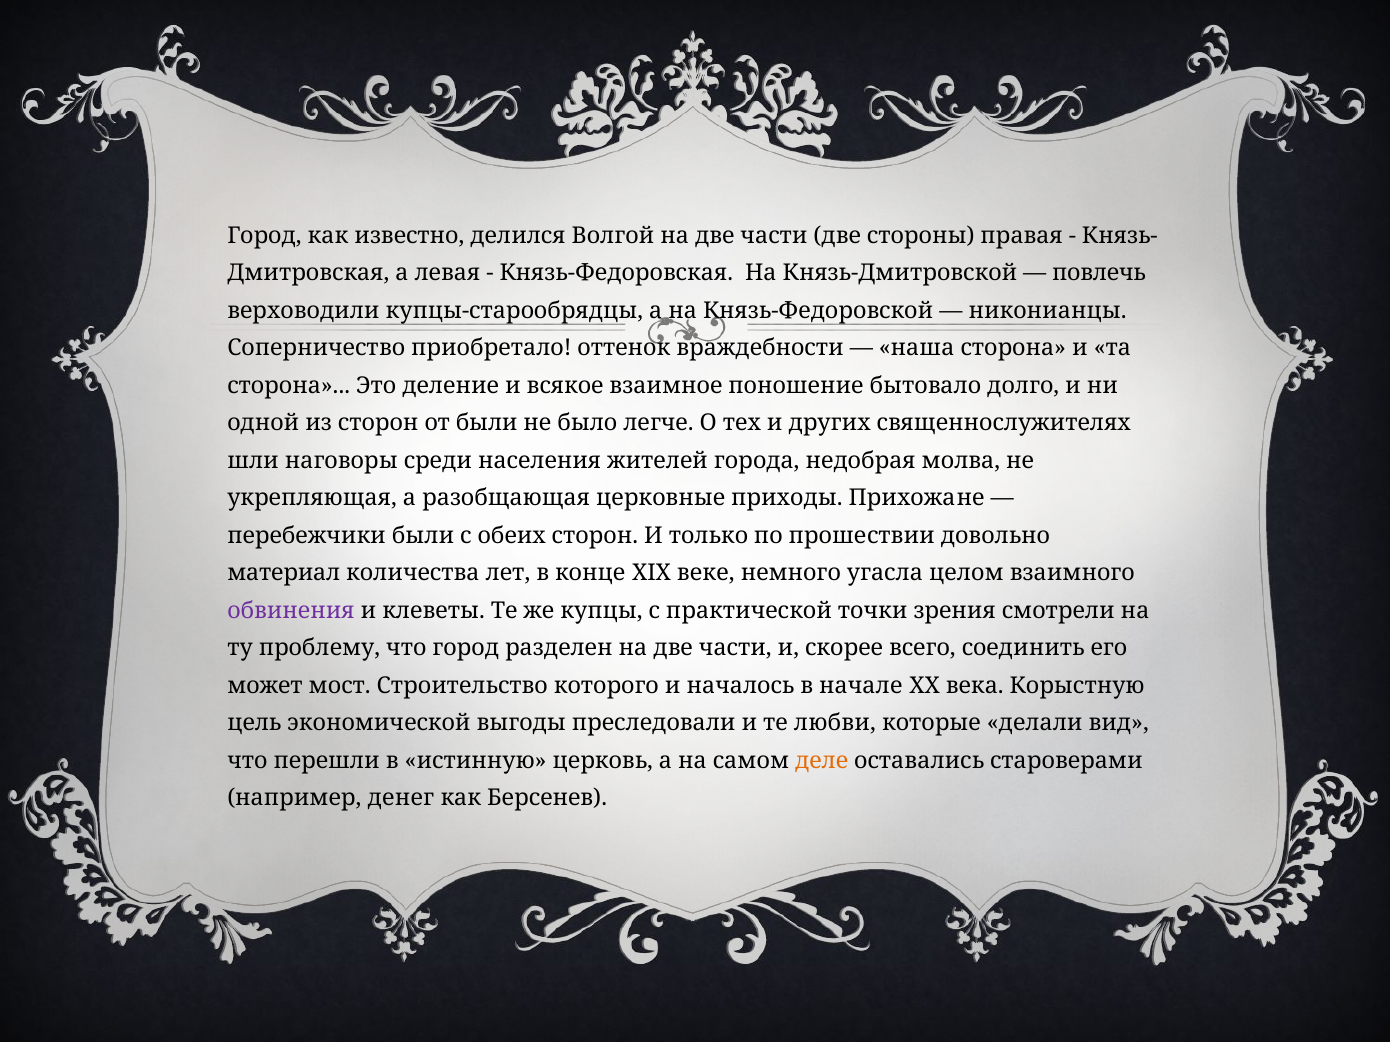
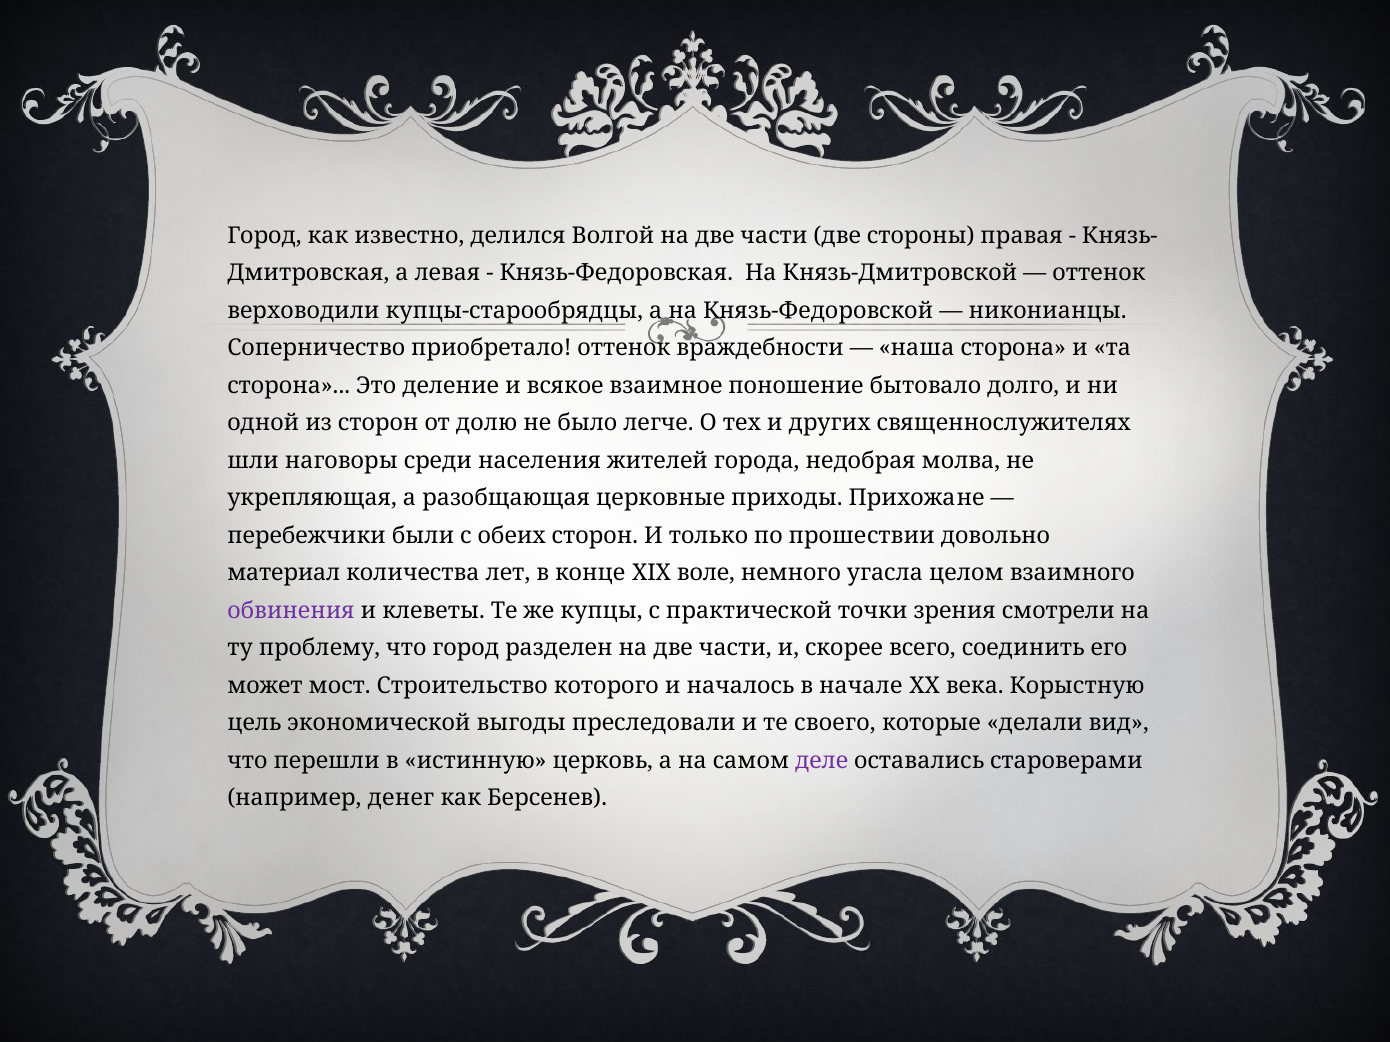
повлечь: повлечь -> оттенок (1099, 273)
от были: были -> долю (487, 423)
веке: веке -> воле (706, 573)
любви: любви -> своего (835, 723)
деле colour: orange -> purple (822, 761)
